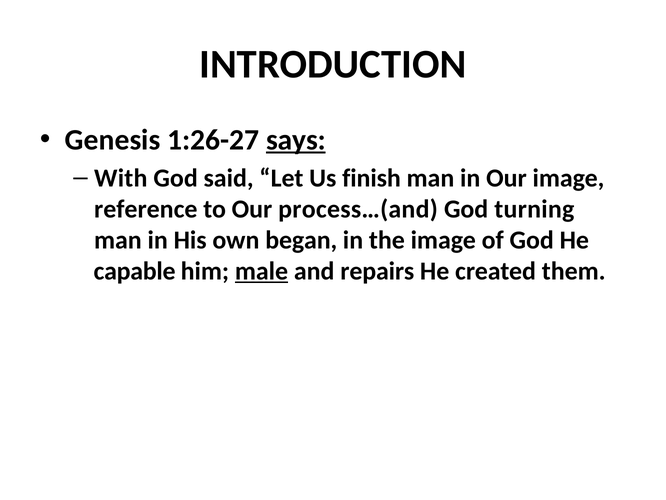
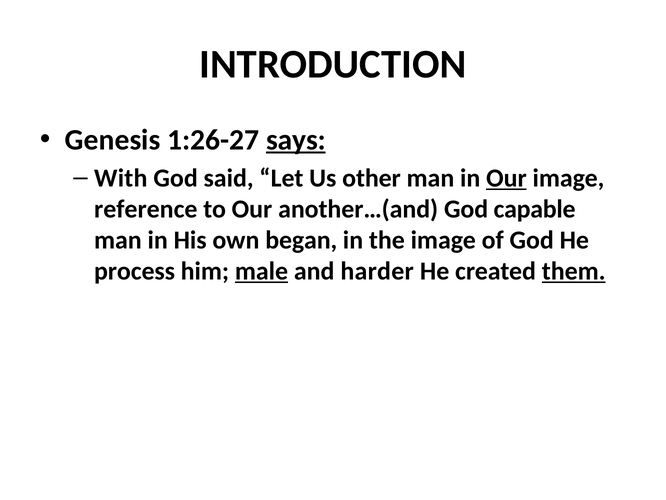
finish: finish -> other (372, 178)
Our underline: none -> present (506, 178)
process…(and: process…(and -> another…(and (358, 209)
turning: turning -> capable (535, 209)
capable: capable -> process (135, 271)
repairs: repairs -> harder (377, 271)
them underline: none -> present (574, 271)
